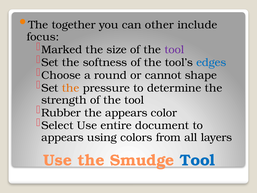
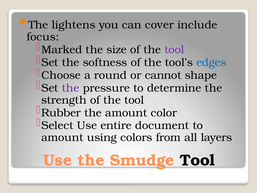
together: together -> lightens (74, 25)
other: other -> cover (159, 25)
the colour: orange -> purple (71, 88)
the appears: appears -> amount (126, 113)
appears: appears -> amount (62, 137)
Tool colour: blue -> black (197, 160)
